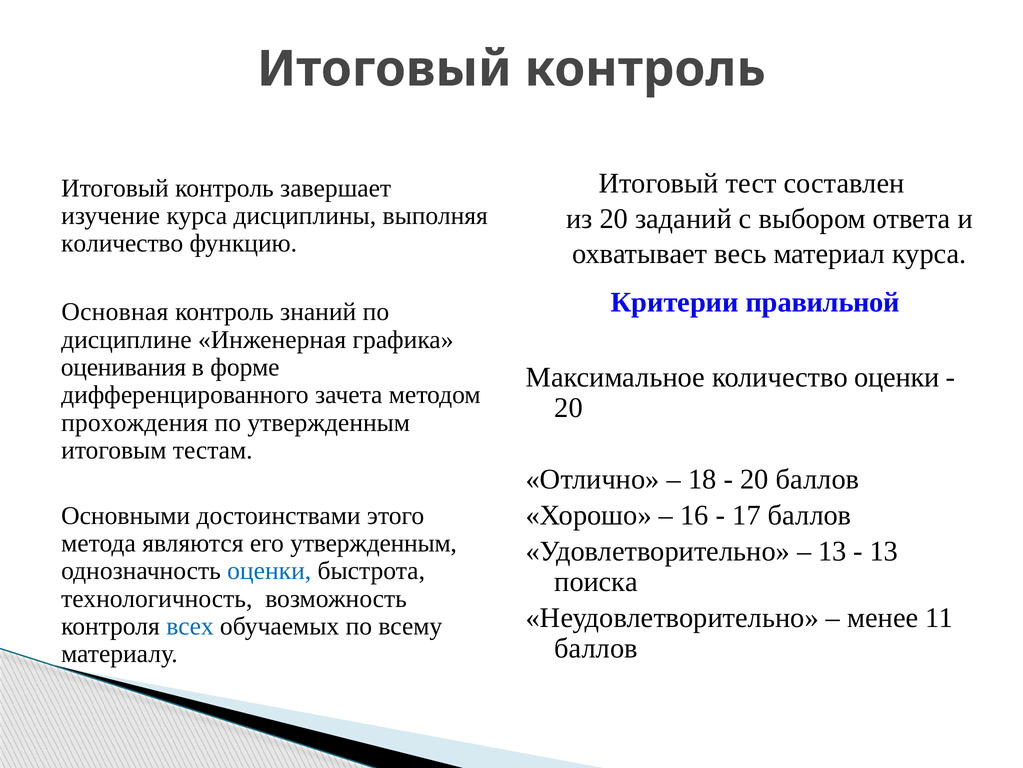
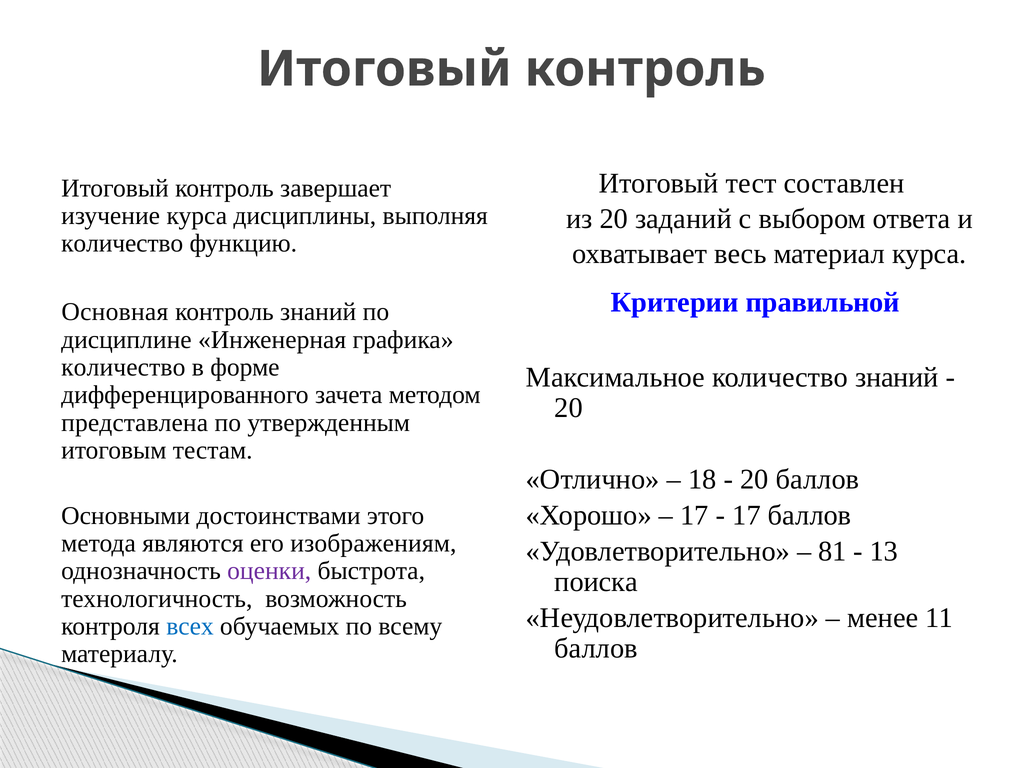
оценивания: оценивания -> количество (123, 367)
количество оценки: оценки -> знаний (897, 377)
прохождения: прохождения -> представлена (135, 422)
16: 16 -> 17 (694, 515)
его утвержденным: утвержденным -> изображениям (373, 543)
13: 13 -> 81 (832, 551)
оценки colour: blue -> purple (269, 570)
